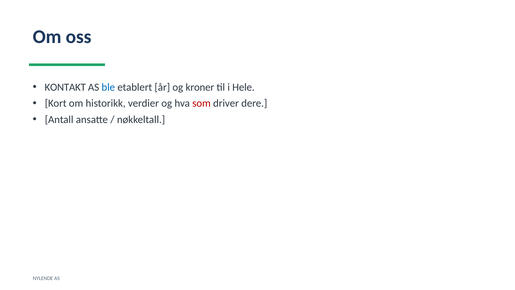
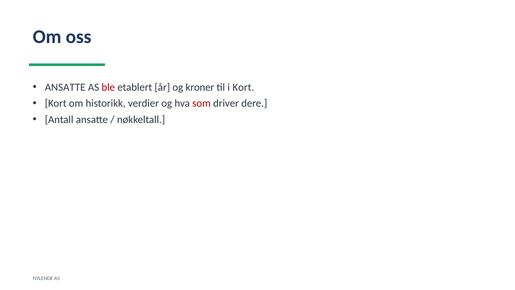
KONTAKT: KONTAKT -> ANSATTE (65, 87)
ble colour: blue -> red (108, 87)
i Hele: Hele -> Kort (243, 87)
